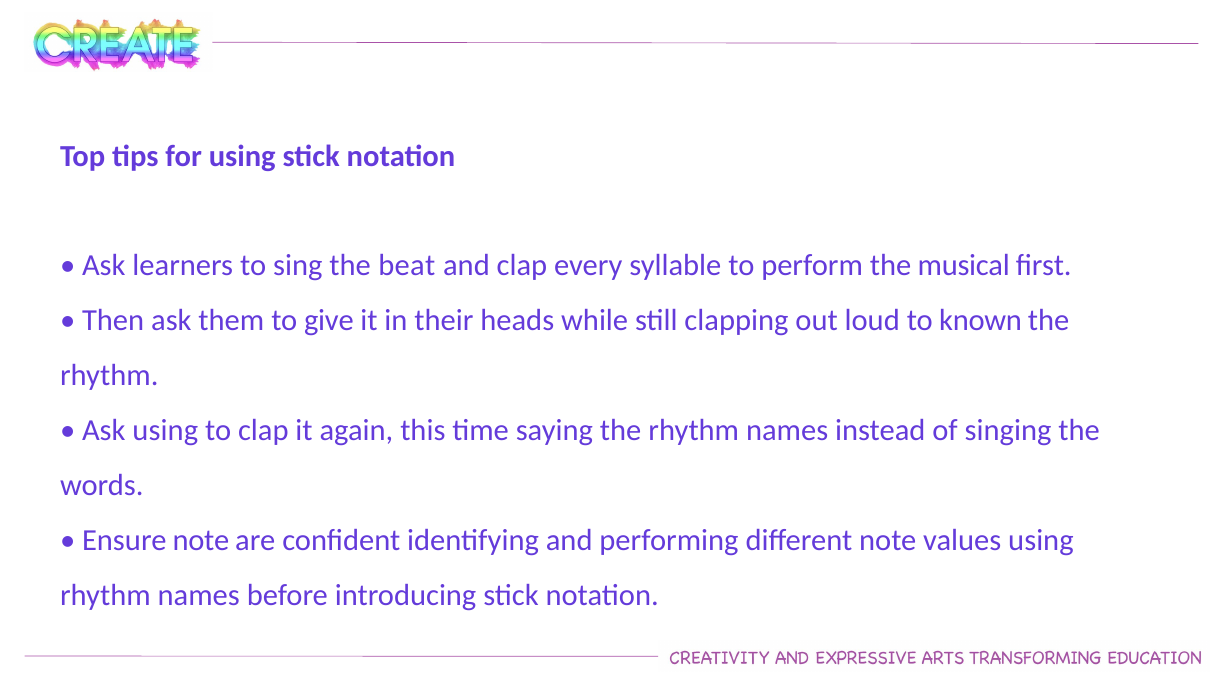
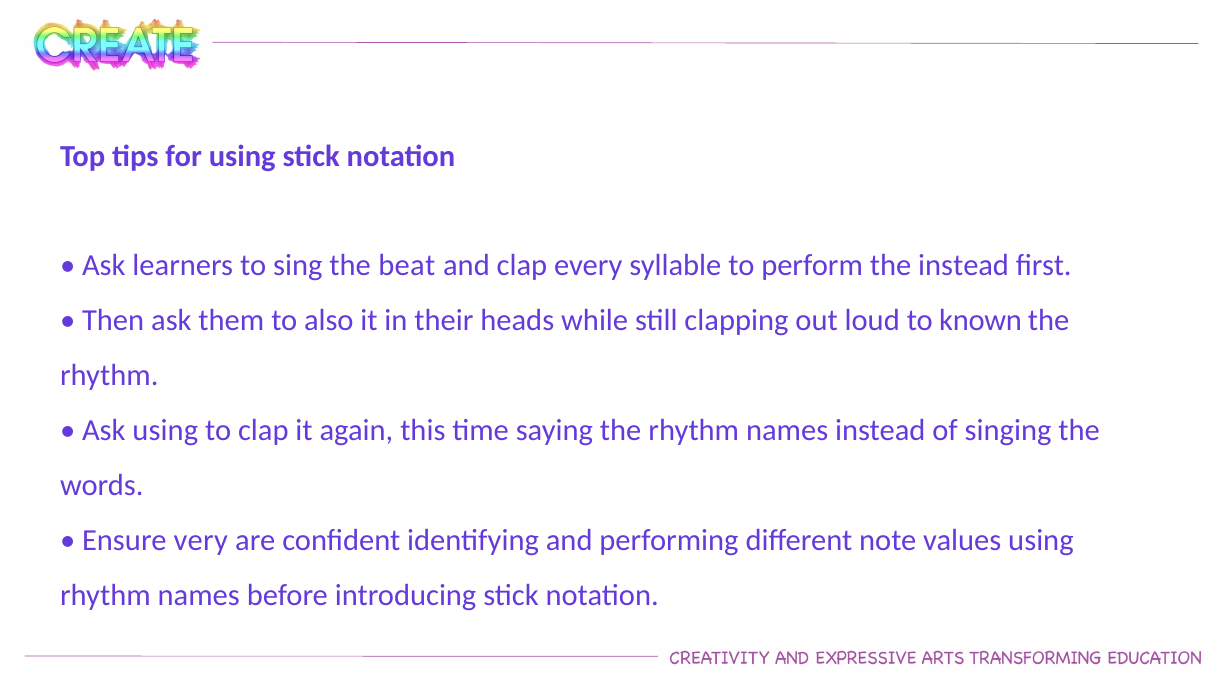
the musical: musical -> instead (964, 266)
give: give -> also (329, 321)
Ensure note: note -> very (201, 541)
